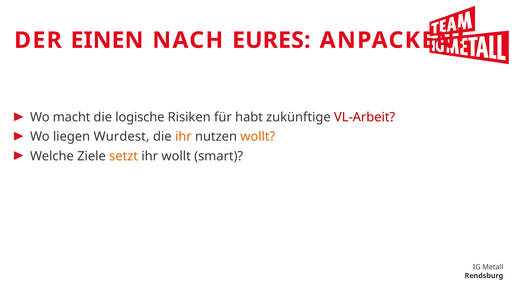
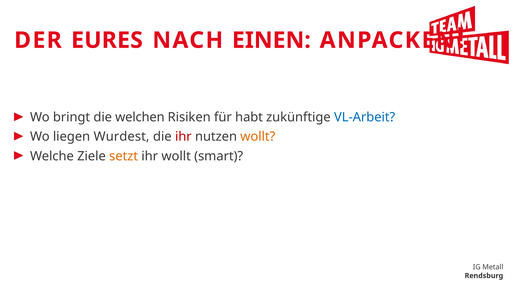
EINEN: EINEN -> EURES (107, 40)
EURES: EURES -> EINEN (271, 40)
macht: macht -> bringt (72, 117)
logische: logische -> welchen (140, 117)
VL-Arbeit colour: red -> blue (365, 117)
ihr colour: orange -> red (183, 137)
